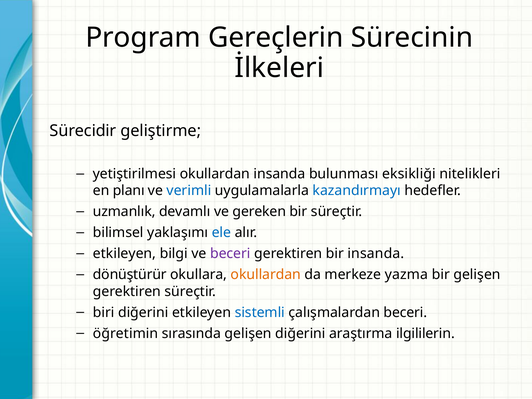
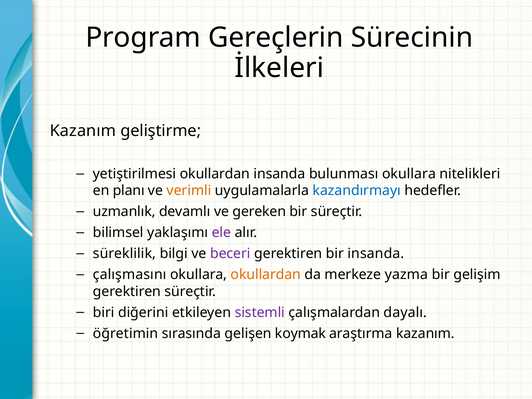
Sürecidir: Sürecidir -> Kazanım (83, 131)
bulunması eksikliği: eksikliği -> okullara (409, 174)
verimli colour: blue -> orange (189, 191)
ele colour: blue -> purple (221, 233)
etkileyen: etkileyen -> süreklilik (124, 254)
dönüştürür: dönüştürür -> çalışmasını (130, 275)
bir gelişen: gelişen -> gelişim (477, 275)
sistemli colour: blue -> purple (260, 312)
çalışmalardan beceri: beceri -> dayalı (405, 312)
gelişen diğerini: diğerini -> koymak (300, 333)
araştırma ilgililerin: ilgililerin -> kazanım (425, 333)
